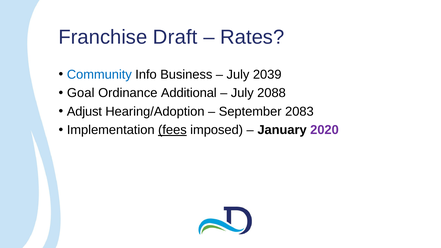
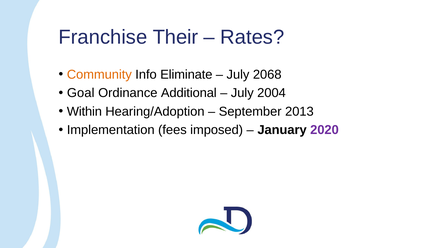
Draft: Draft -> Their (175, 37)
Community colour: blue -> orange (99, 75)
Business: Business -> Eliminate (186, 75)
2039: 2039 -> 2068 (267, 75)
2088: 2088 -> 2004 (272, 93)
Adjust: Adjust -> Within (84, 112)
2083: 2083 -> 2013 (299, 112)
fees underline: present -> none (172, 130)
